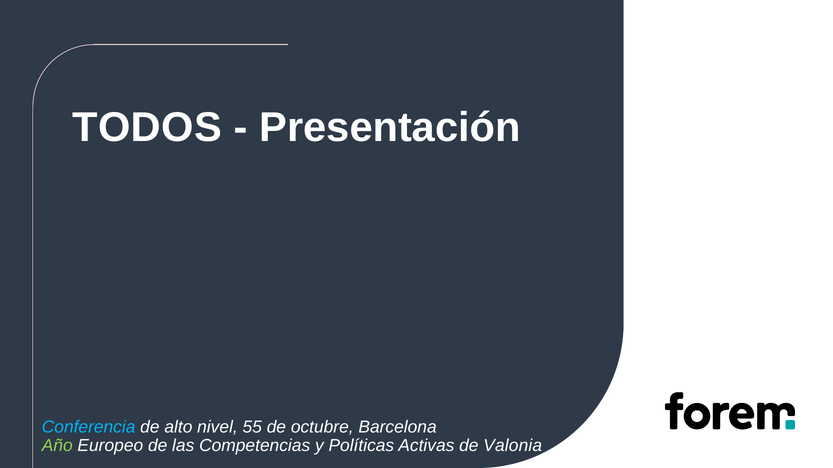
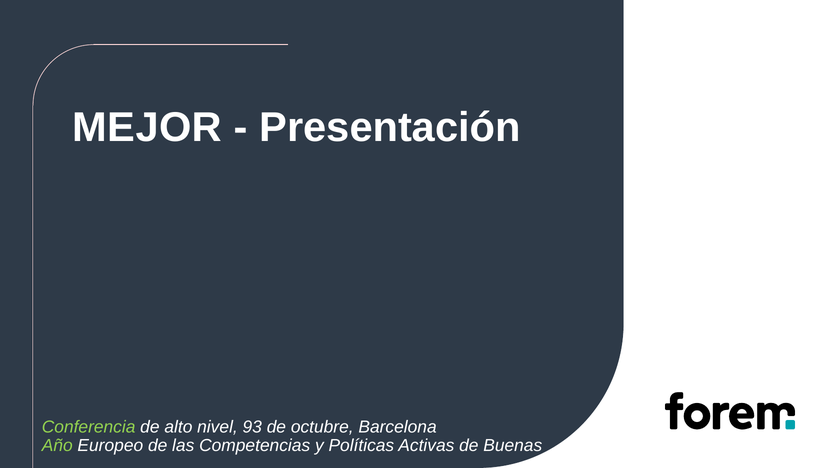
TODOS: TODOS -> MEJOR (147, 128)
Conferencia colour: light blue -> light green (89, 427)
55: 55 -> 93 (252, 427)
Valonia: Valonia -> Buenas (513, 446)
